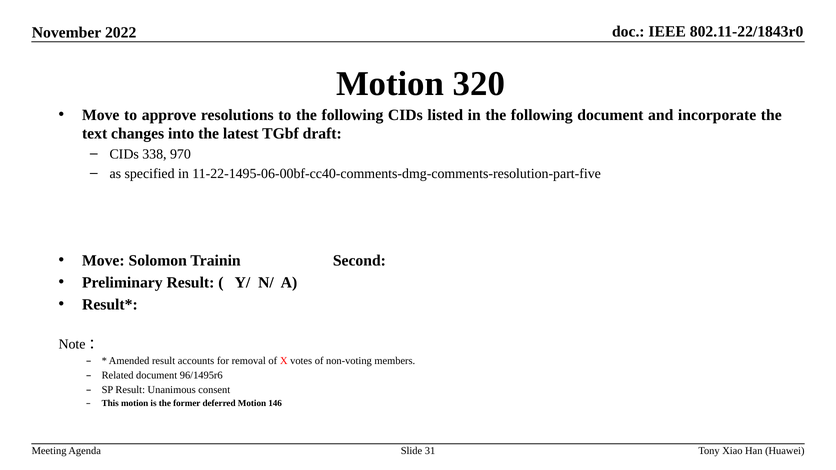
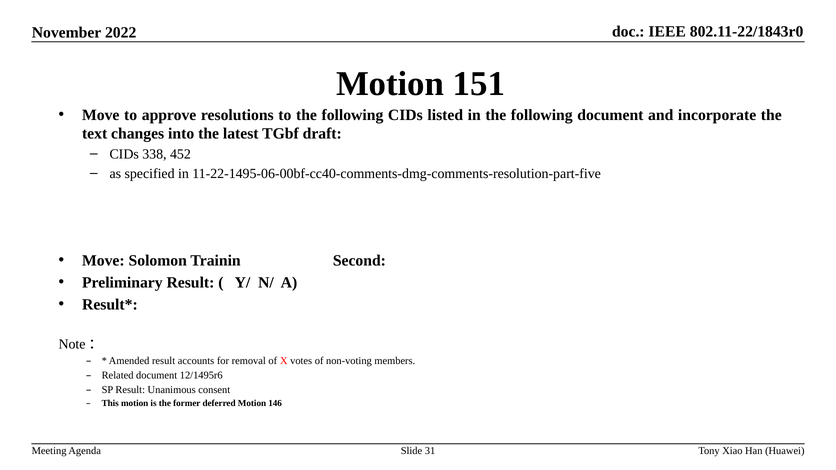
320: 320 -> 151 (479, 84)
970: 970 -> 452 (180, 154)
96/1495r6: 96/1495r6 -> 12/1495r6 (201, 376)
